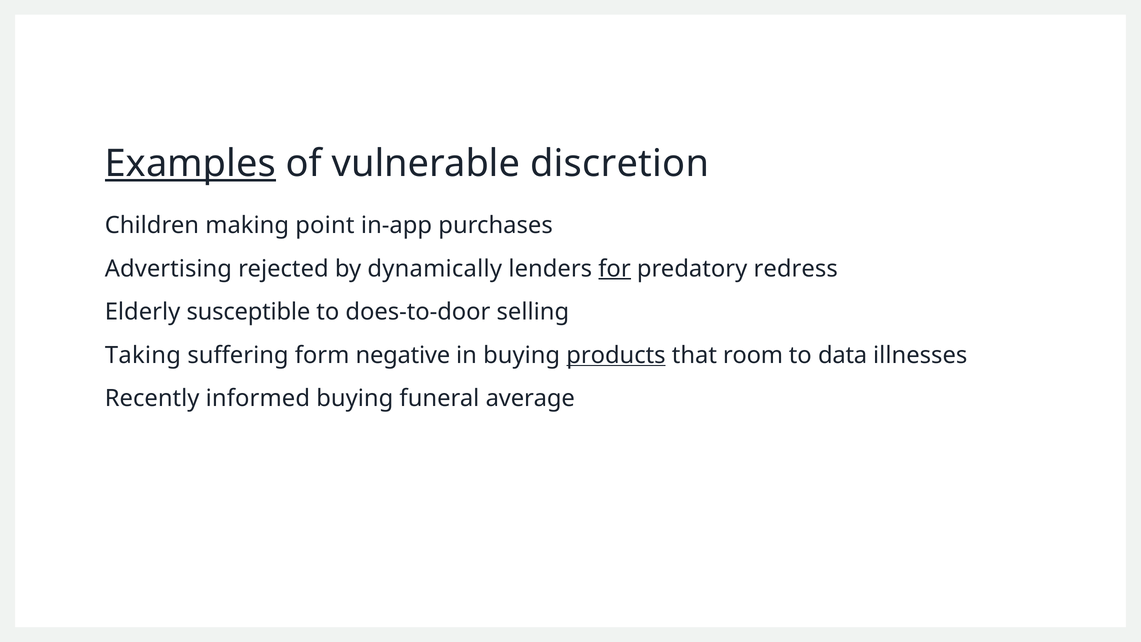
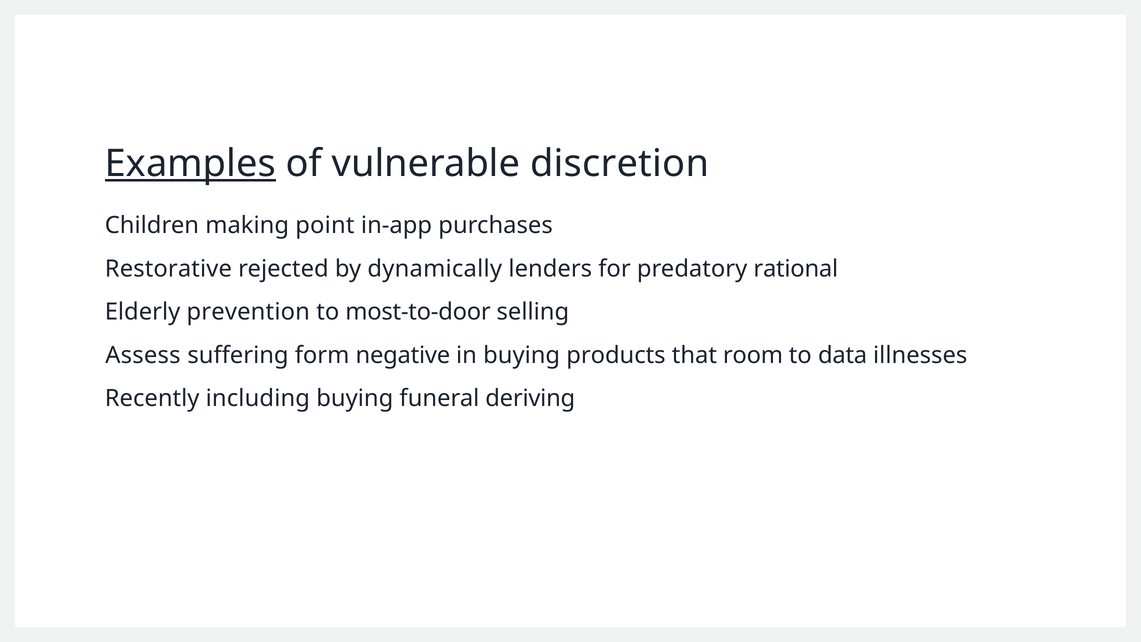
Advertising: Advertising -> Restorative (168, 269)
for underline: present -> none (614, 269)
redress: redress -> rational (796, 269)
susceptible: susceptible -> prevention (248, 312)
does-to-door: does-to-door -> most-to-door (418, 312)
Taking: Taking -> Assess (143, 355)
products underline: present -> none (616, 355)
informed: informed -> including (258, 398)
average: average -> deriving (530, 398)
